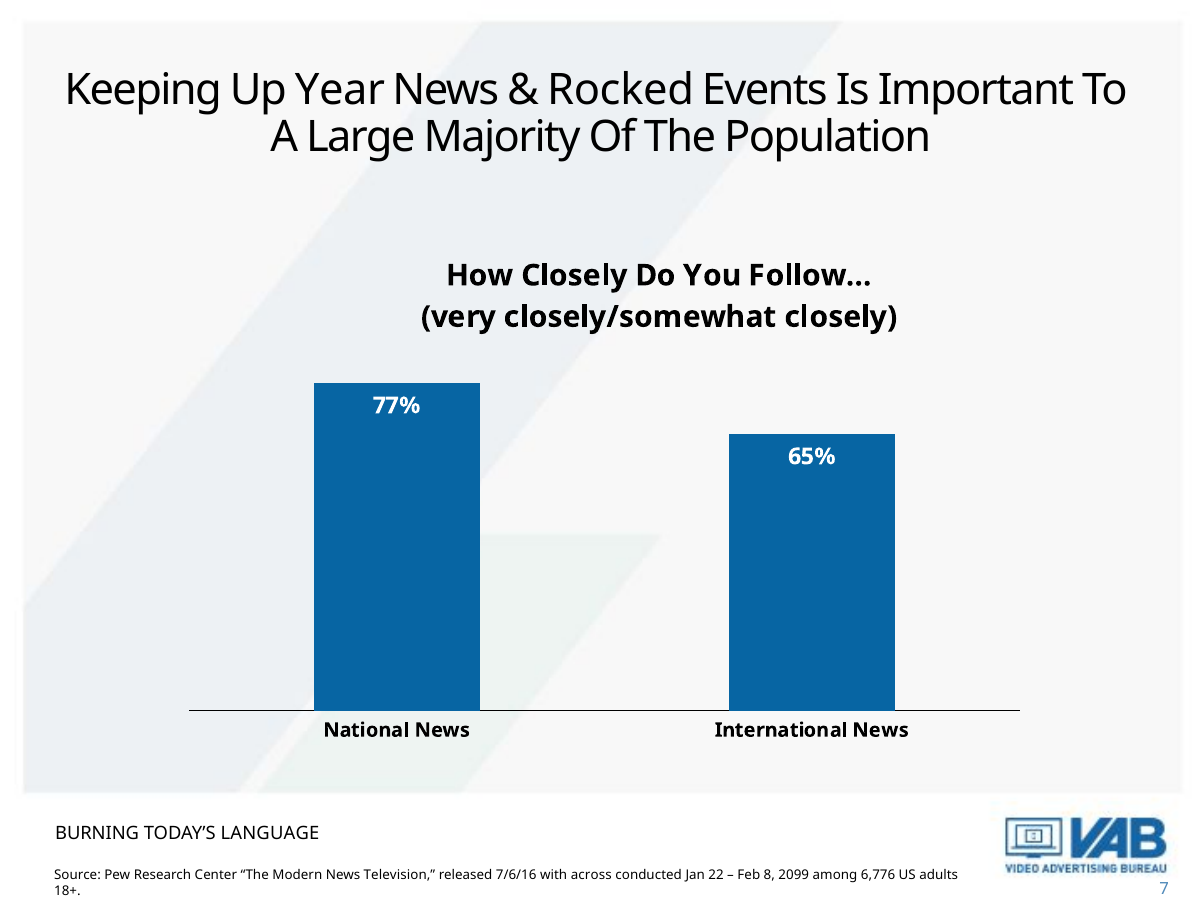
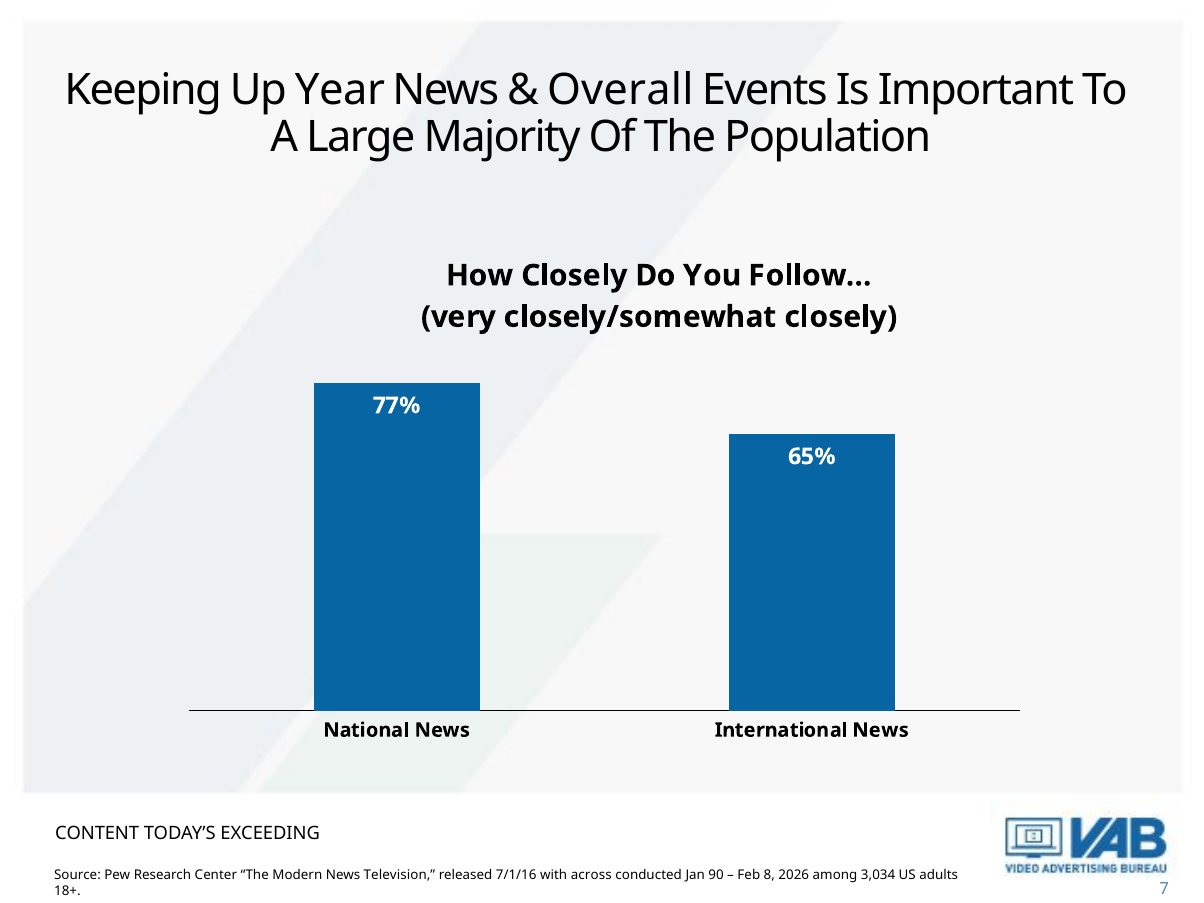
Rocked: Rocked -> Overall (620, 90)
BURNING: BURNING -> CONTENT (97, 833)
LANGUAGE: LANGUAGE -> EXCEEDING (270, 833)
7/6/16: 7/6/16 -> 7/1/16 (516, 875)
22: 22 -> 90 (716, 875)
2099: 2099 -> 2026 (794, 875)
6,776: 6,776 -> 3,034 (878, 875)
